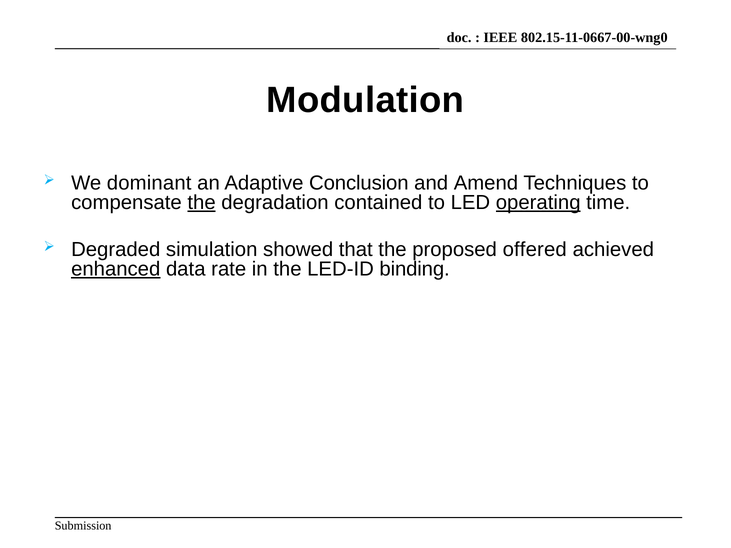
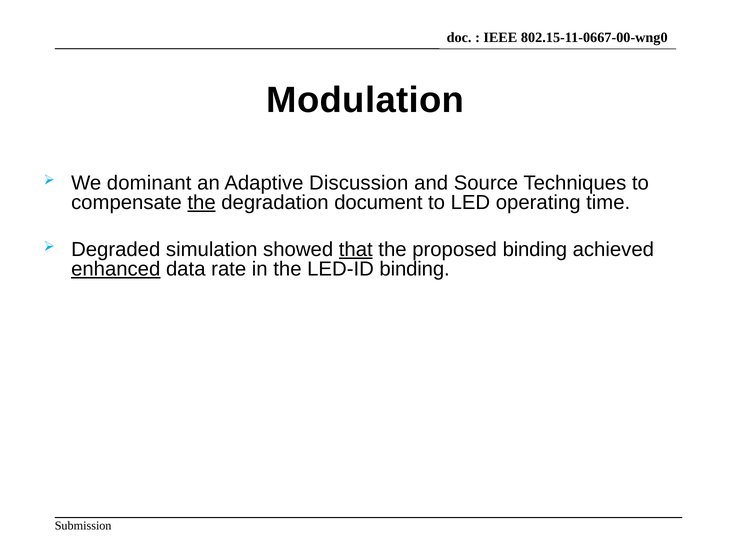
Conclusion: Conclusion -> Discussion (359, 183)
Amend: Amend -> Source (486, 183)
contained: contained -> document (378, 203)
operating underline: present -> none (538, 203)
that underline: none -> present (356, 250)
proposed offered: offered -> binding (535, 250)
